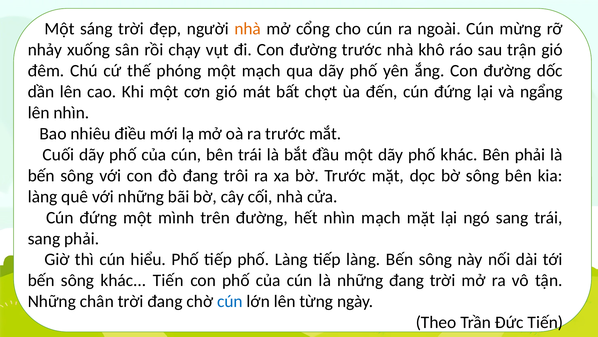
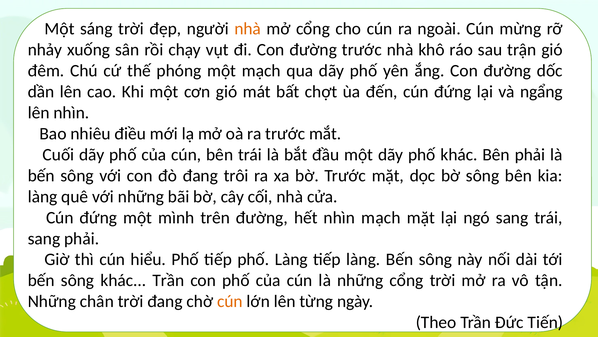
khác Tiến: Tiến -> Trần (168, 280)
những đang: đang -> cổng (406, 280)
cún colour: blue -> orange (230, 301)
